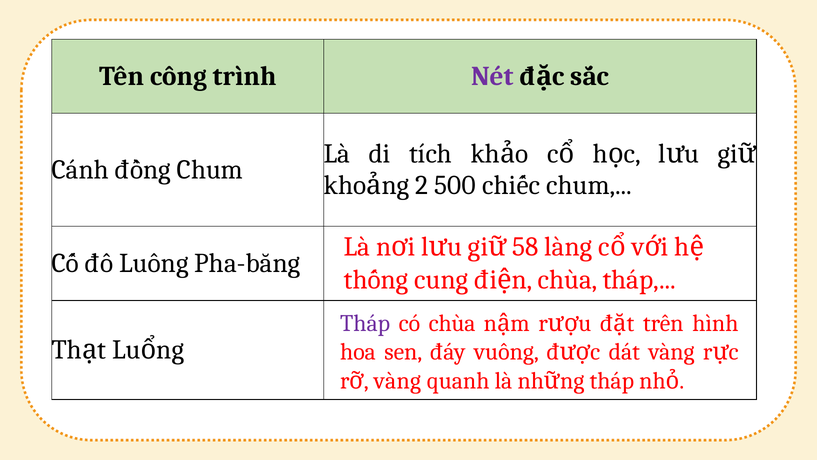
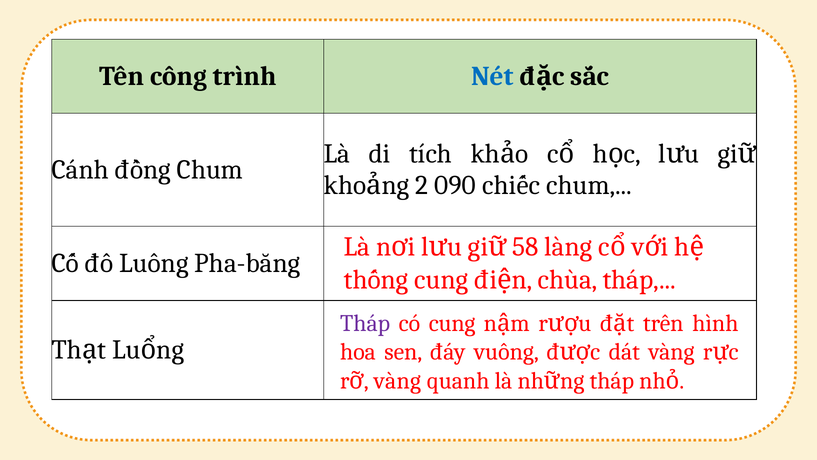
Nét colour: purple -> blue (492, 76)
500: 500 -> 090 (455, 185)
có chùa: chùa -> cung (452, 323)
